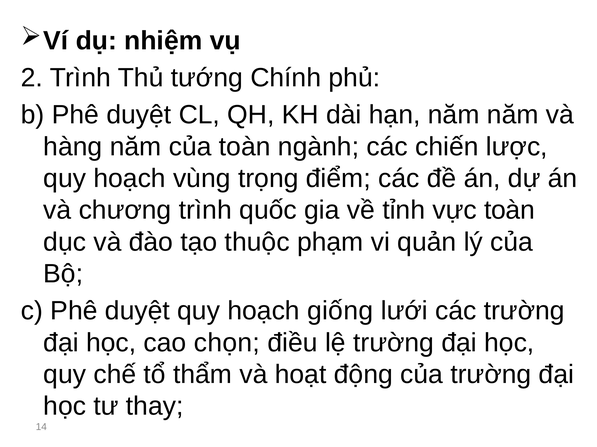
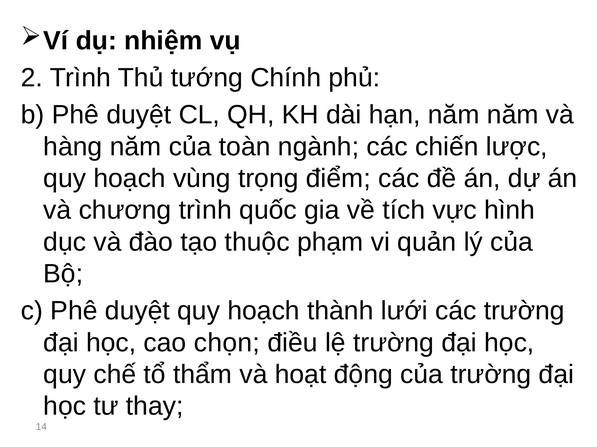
tỉnh: tỉnh -> tích (404, 211)
vực toàn: toàn -> hình (509, 211)
giống: giống -> thành (340, 311)
